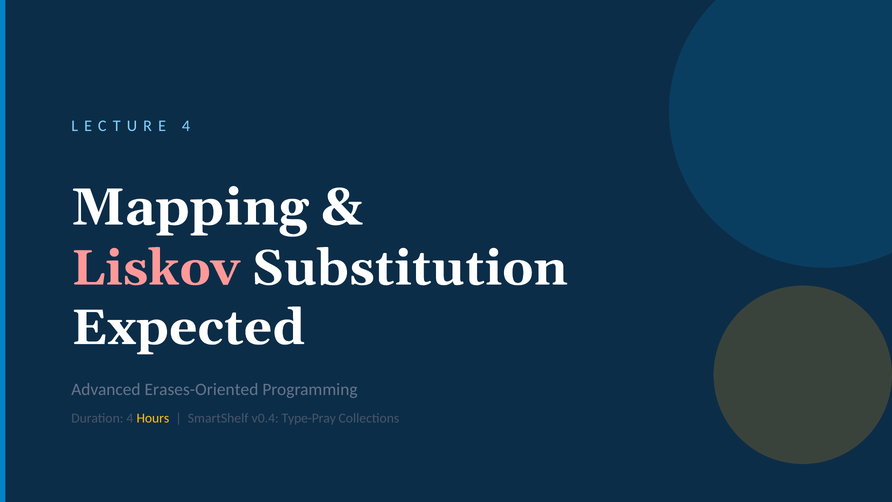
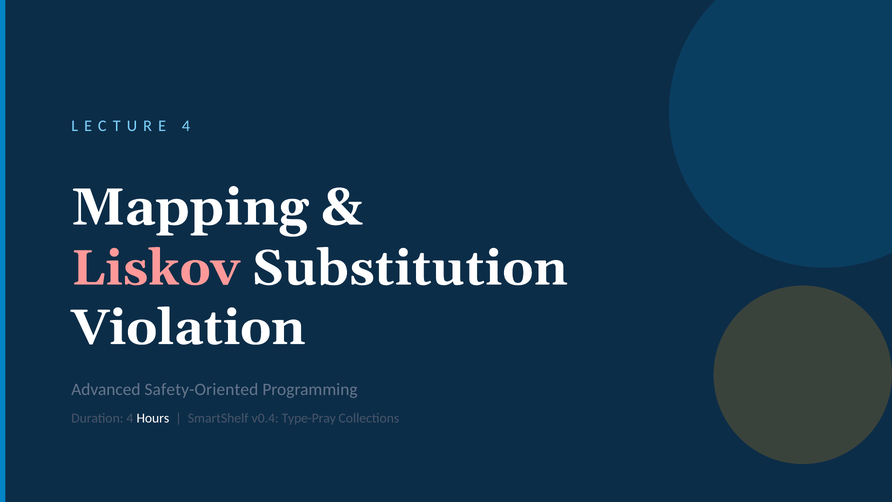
Expected: Expected -> Violation (188, 328)
Erases-Oriented: Erases-Oriented -> Safety-Oriented (201, 389)
Hours colour: yellow -> white (153, 418)
